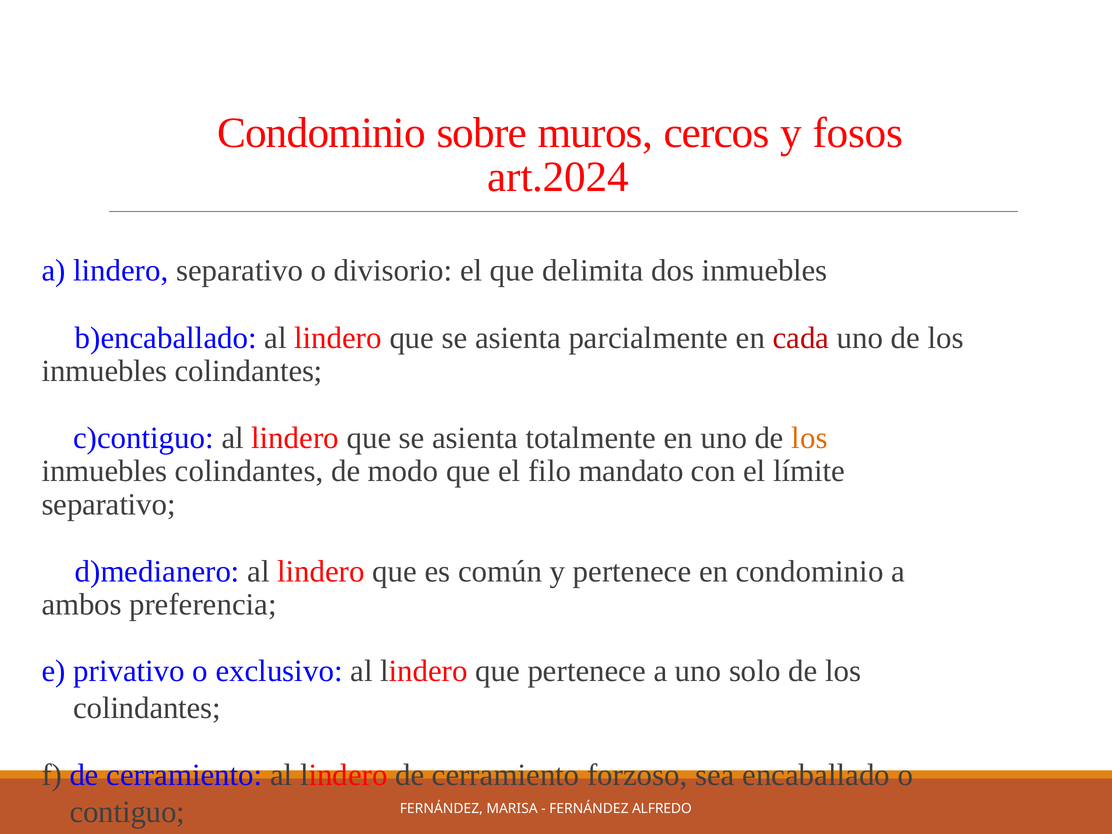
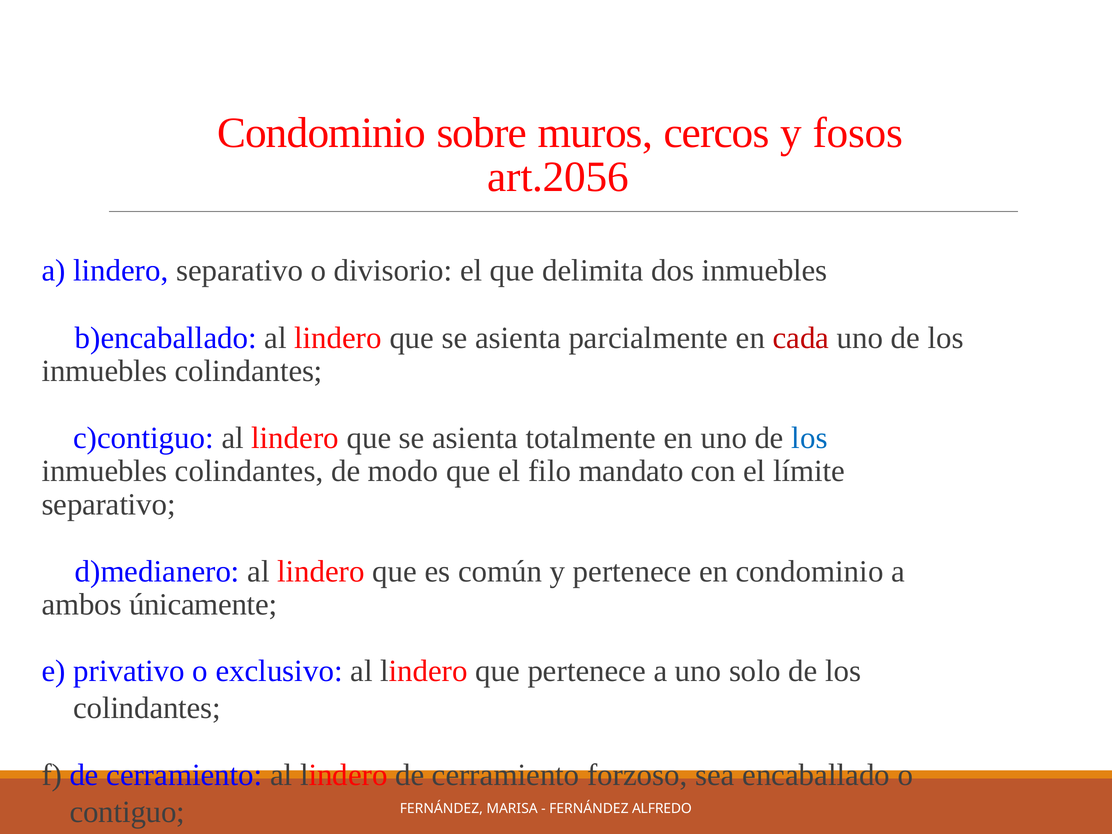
art.2024: art.2024 -> art.2056 (558, 177)
los colour: orange -> blue (809, 438)
preferencia: preferencia -> únicamente (203, 605)
